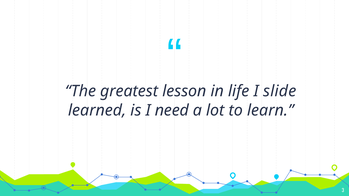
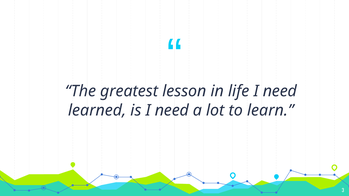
life I slide: slide -> need (280, 91)
